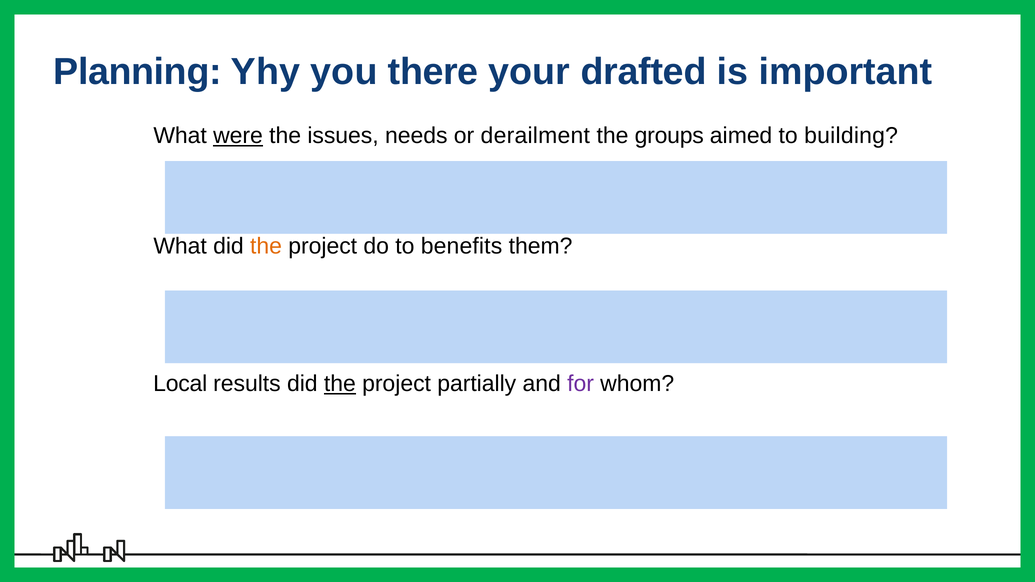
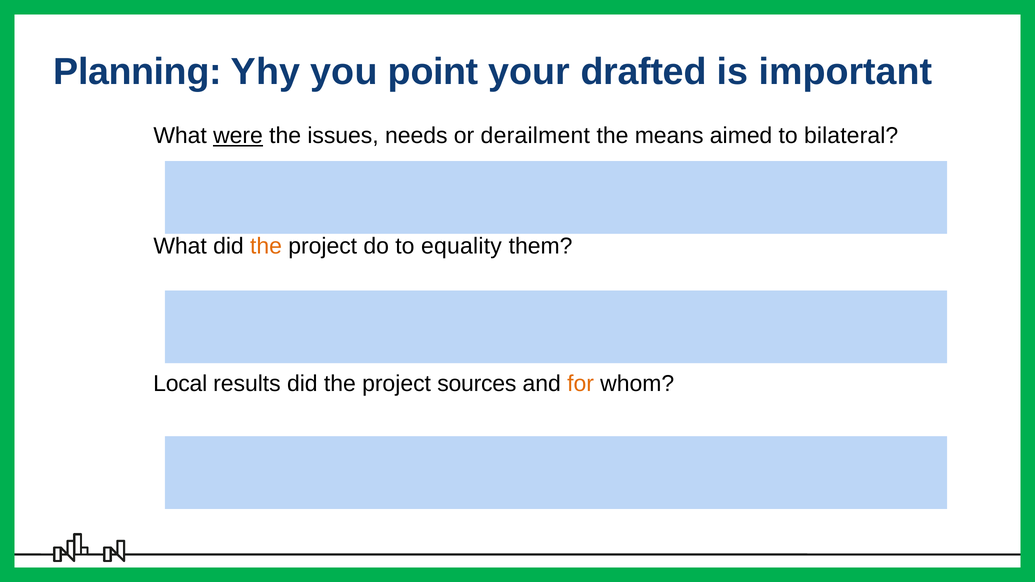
there: there -> point (433, 72)
groups: groups -> means (669, 136)
building: building -> bilateral (851, 136)
benefits: benefits -> equality (461, 246)
the underline: present -> none (340, 384)
partially: partially -> sources (477, 384)
for colour: purple -> orange (581, 384)
